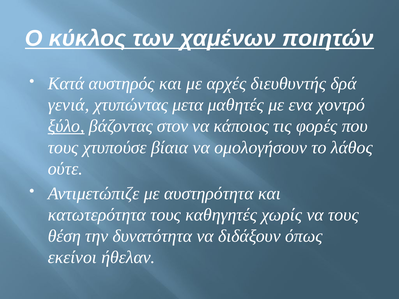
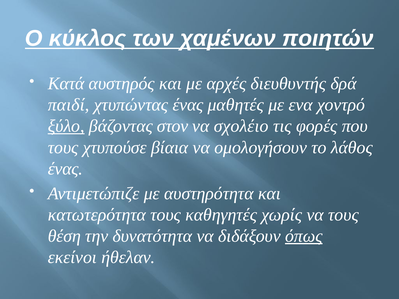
γενιά: γενιά -> παιδί (69, 105)
χτυπώντας μετα: μετα -> ένας (188, 105)
κάποιος: κάποιος -> σχολέιο (241, 126)
ούτε: ούτε -> ένας (65, 169)
όπως underline: none -> present (304, 236)
